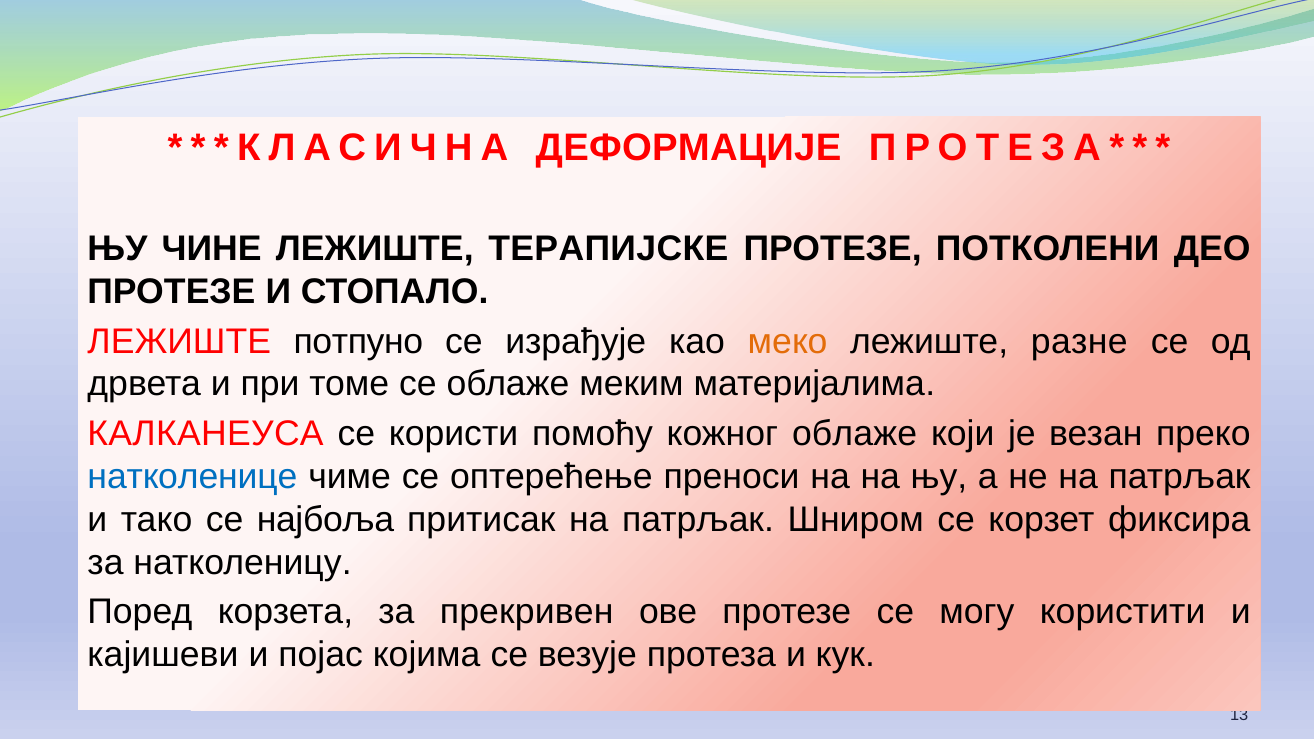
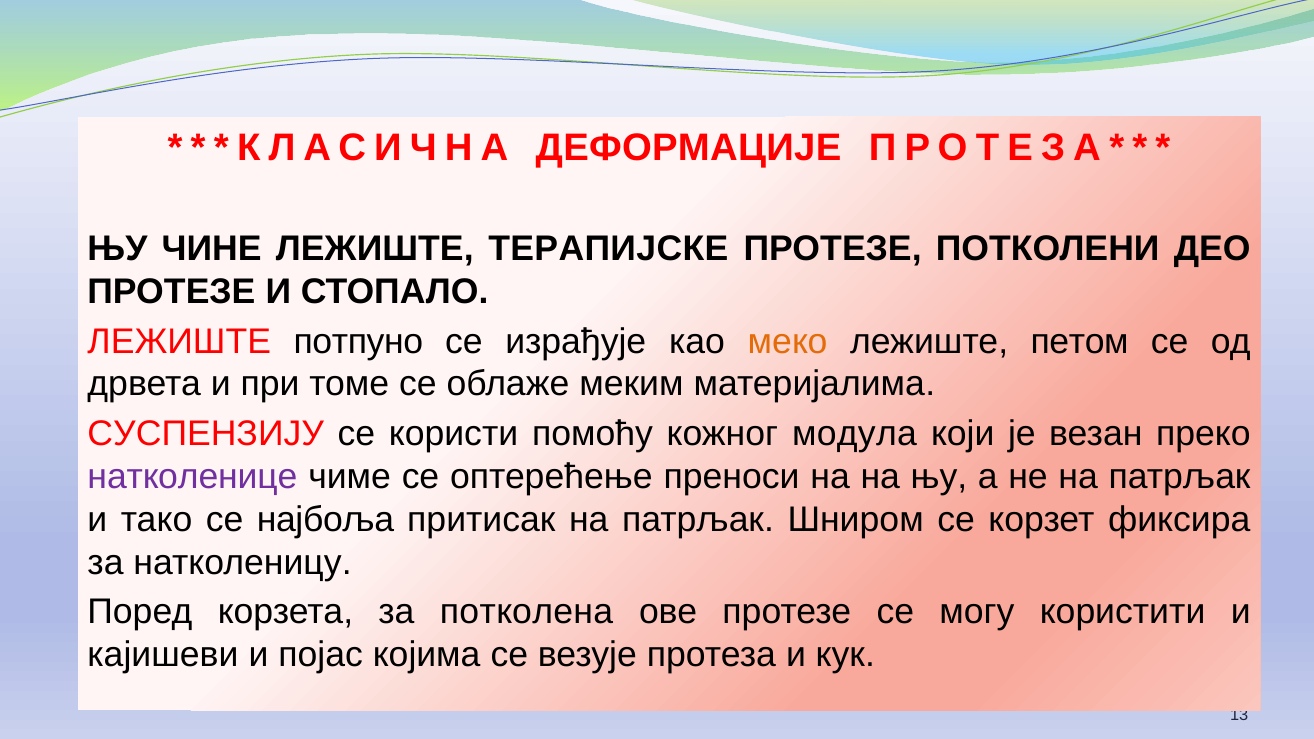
разне: разне -> петом (1080, 341)
КАЛКАНЕУСА: КАЛКАНЕУСА -> СУСПЕНЗИЈУ (206, 434)
кожног облаже: облаже -> модула (854, 434)
натколенице colour: blue -> purple (192, 477)
прекривен: прекривен -> потколена (527, 612)
